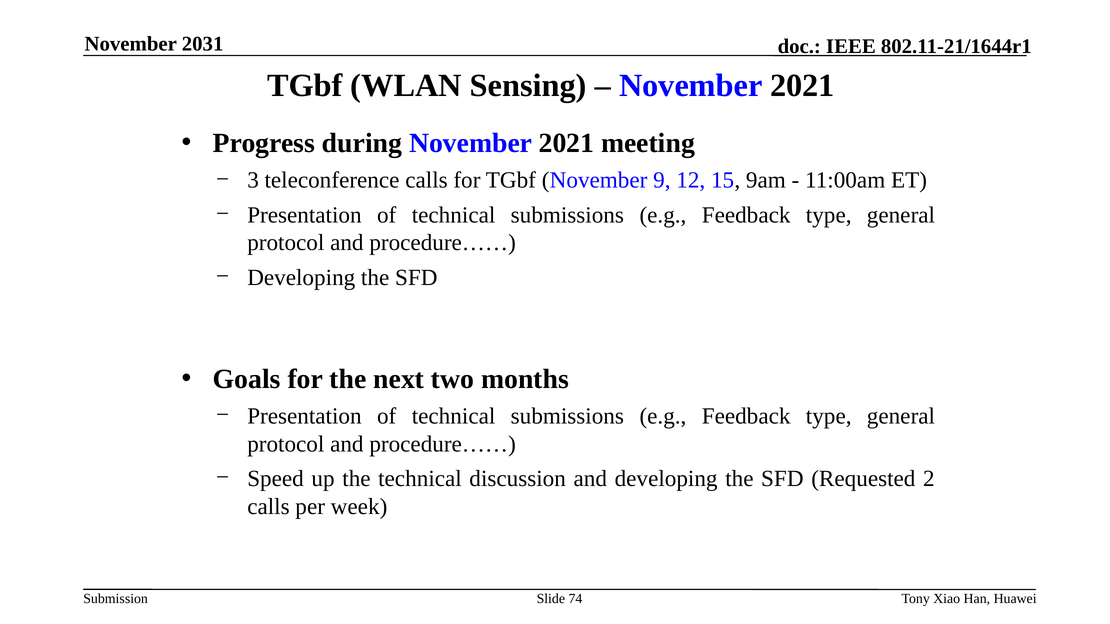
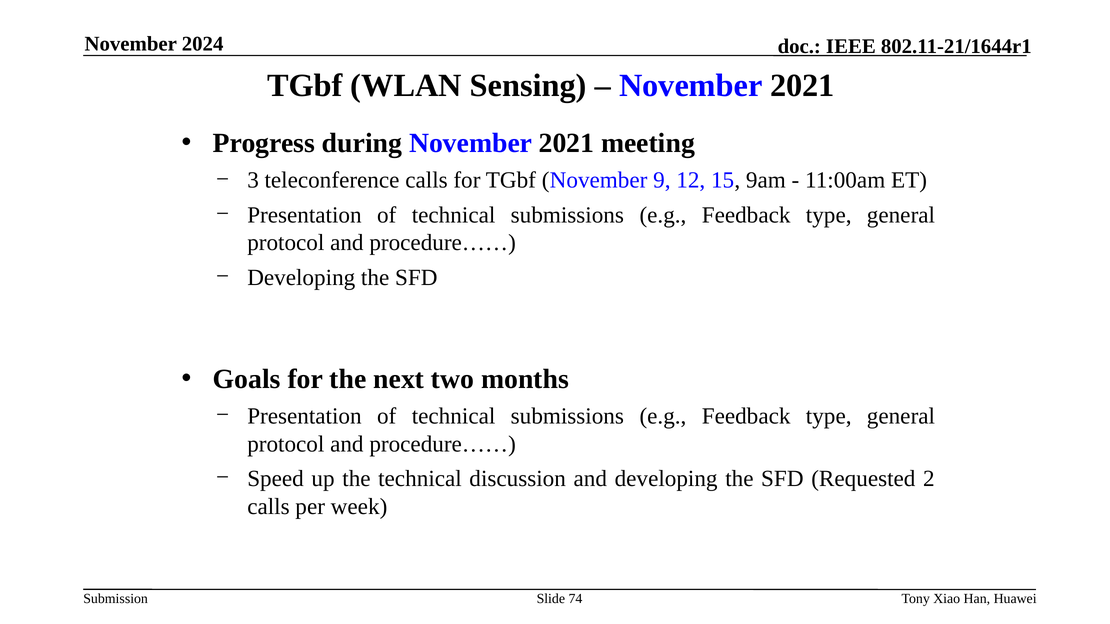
2031: 2031 -> 2024 (203, 44)
